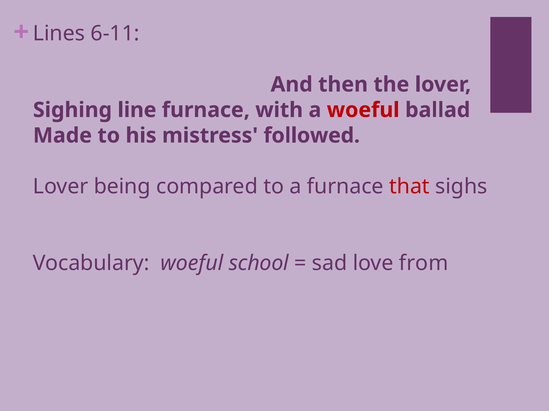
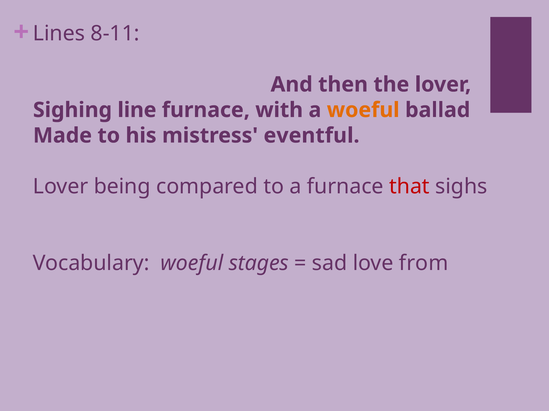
6-11: 6-11 -> 8-11 (115, 34)
woeful colour: red -> orange (363, 110)
followed: followed -> eventful (312, 136)
school: school -> stages (259, 264)
